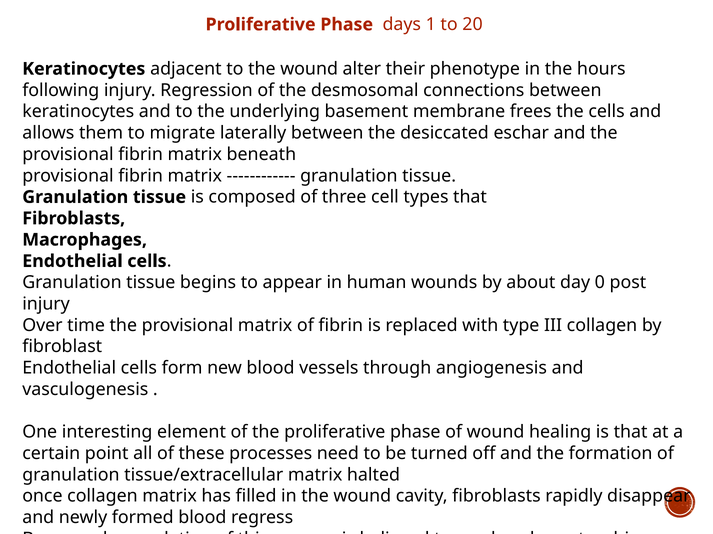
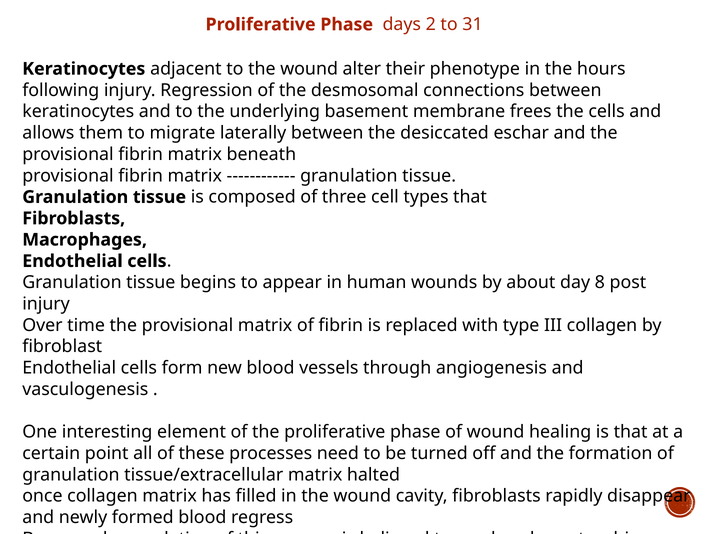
1: 1 -> 2 (431, 25)
20: 20 -> 31 (473, 25)
0: 0 -> 8 (600, 283)
